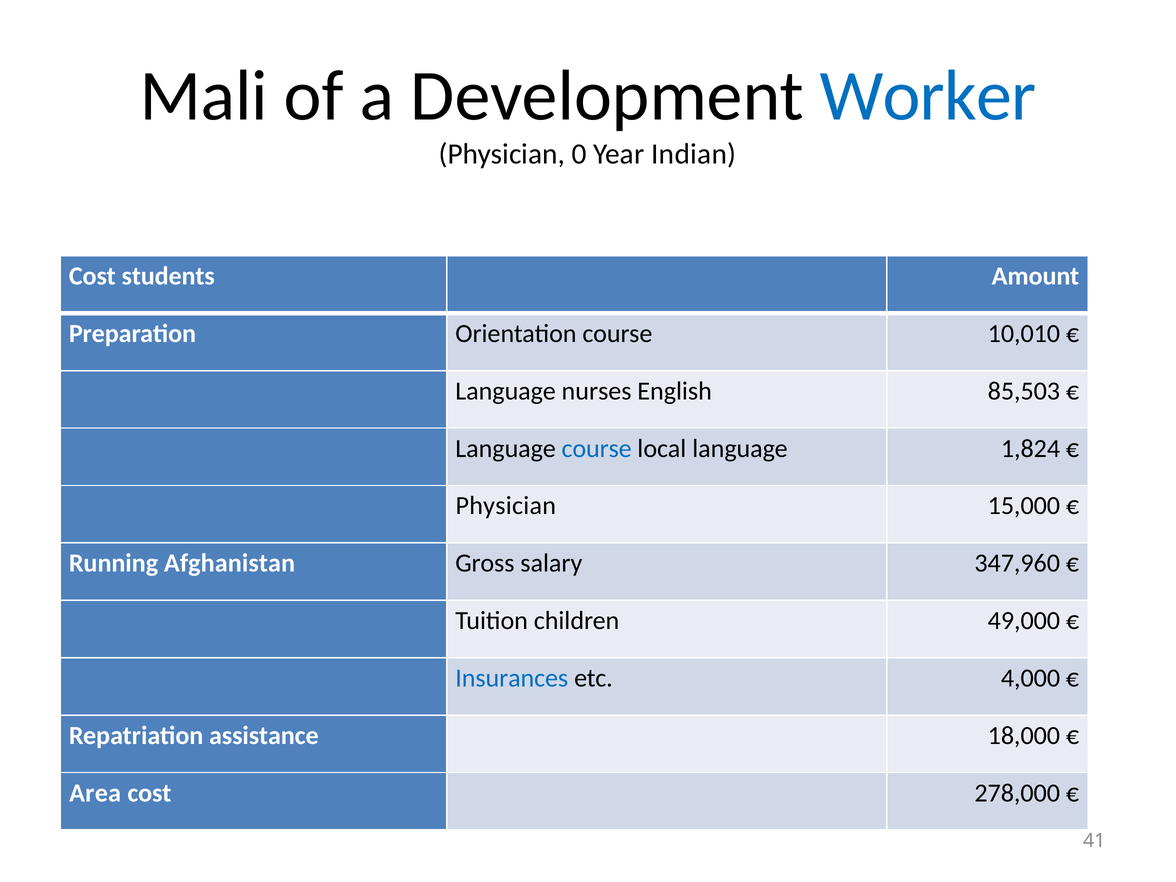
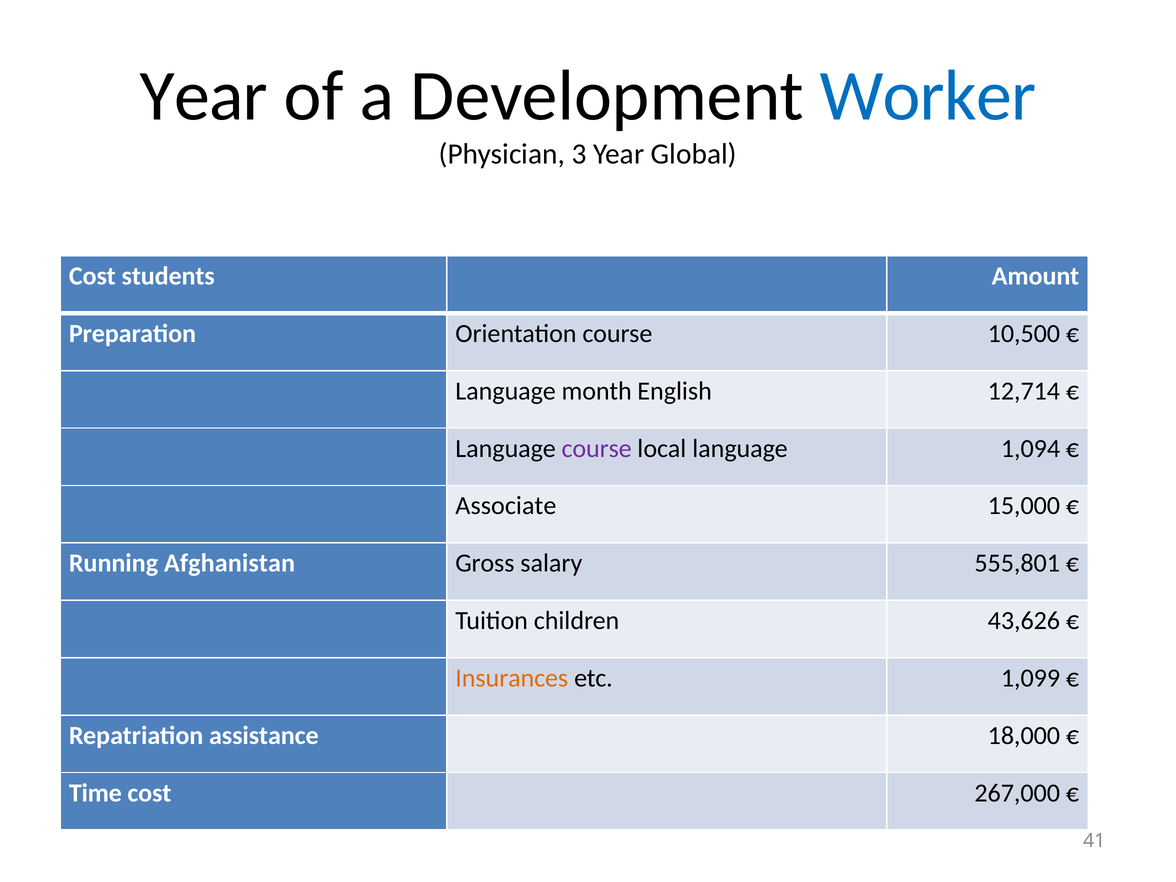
Mali: Mali -> Year (204, 96)
0: 0 -> 3 (579, 154)
Indian: Indian -> Global (694, 154)
10,010: 10,010 -> 10,500 (1024, 334)
nurses: nurses -> month (597, 391)
85,503: 85,503 -> 12,714 (1024, 391)
course colour: blue -> purple (597, 448)
1,824: 1,824 -> 1,094 (1031, 448)
Physician: Physician -> Associate (506, 506)
347,960: 347,960 -> 555,801 (1017, 563)
49,000: 49,000 -> 43,626 (1024, 621)
Insurances colour: blue -> orange (512, 678)
4,000: 4,000 -> 1,099 (1031, 678)
Area: Area -> Time (95, 793)
278,000: 278,000 -> 267,000 (1017, 793)
